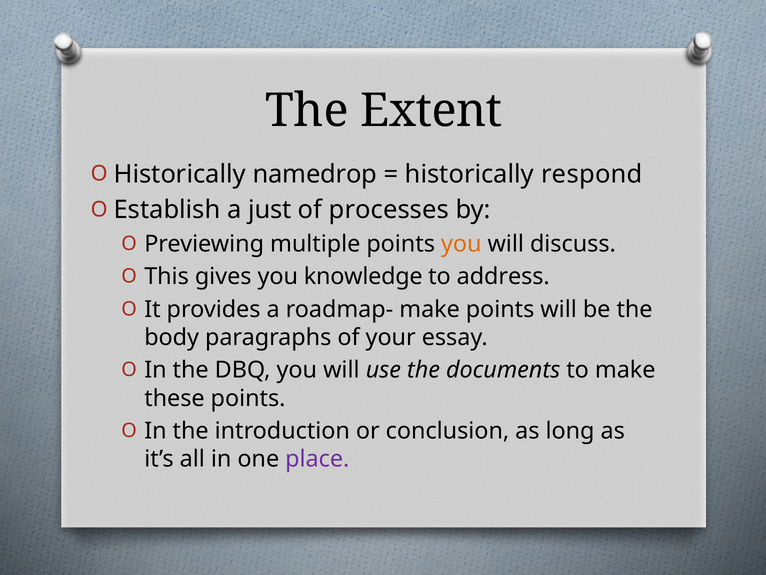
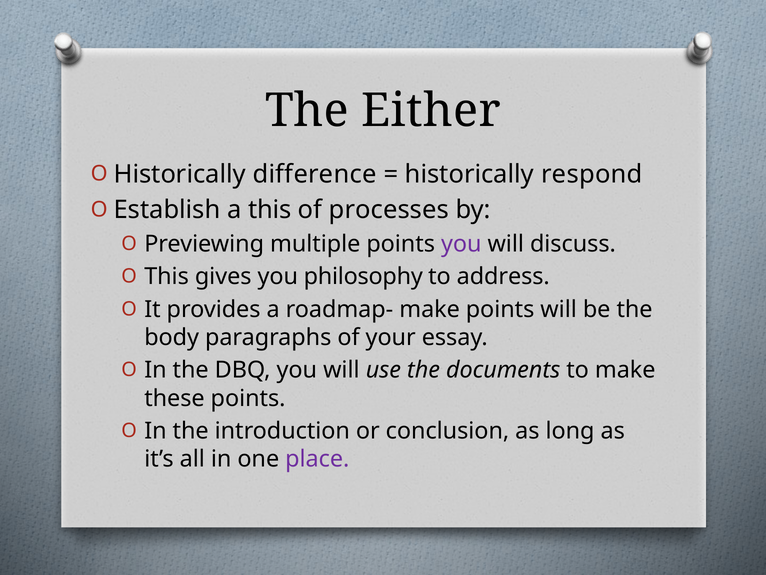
Extent: Extent -> Either (431, 111)
namedrop: namedrop -> difference (315, 174)
a just: just -> this (270, 210)
you colour: orange -> purple (461, 244)
knowledge: knowledge -> philosophy (363, 276)
